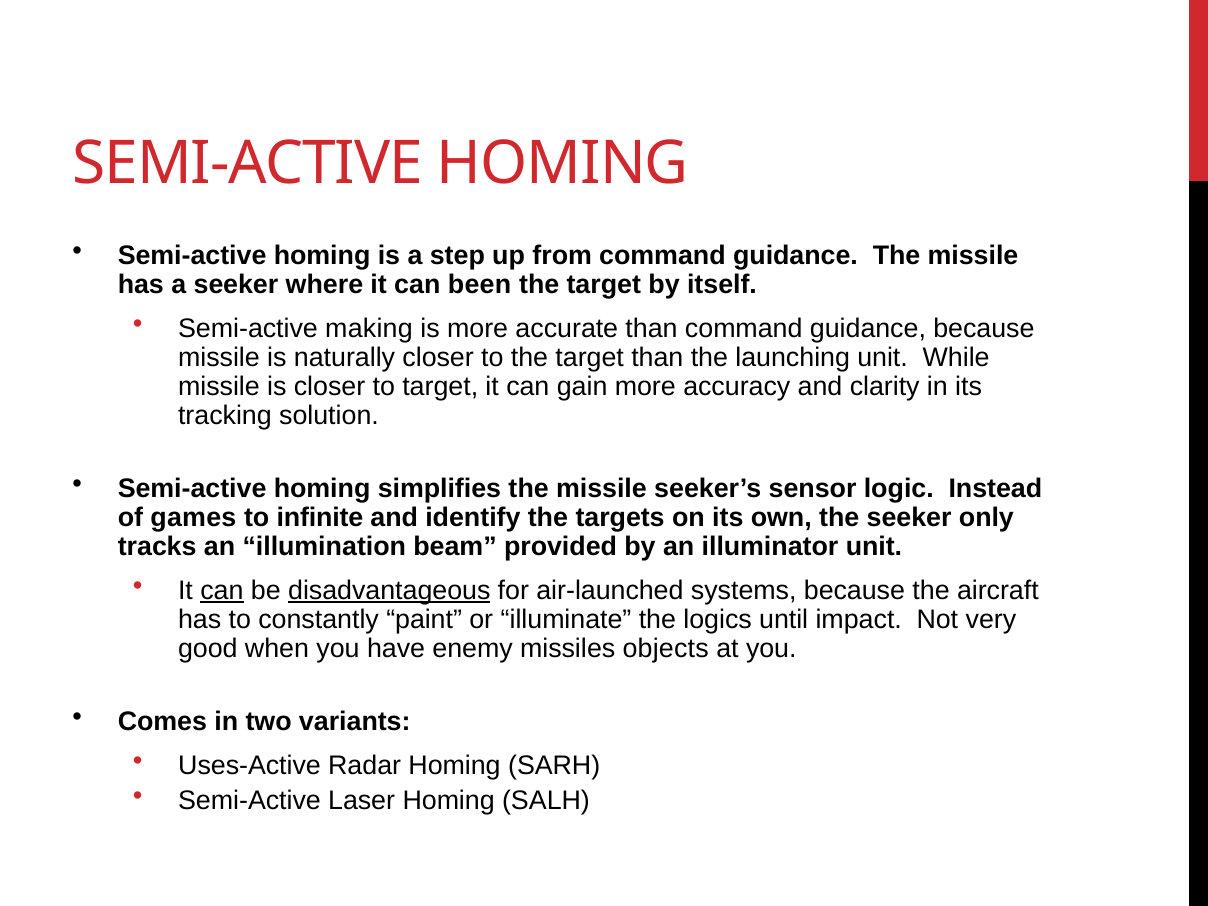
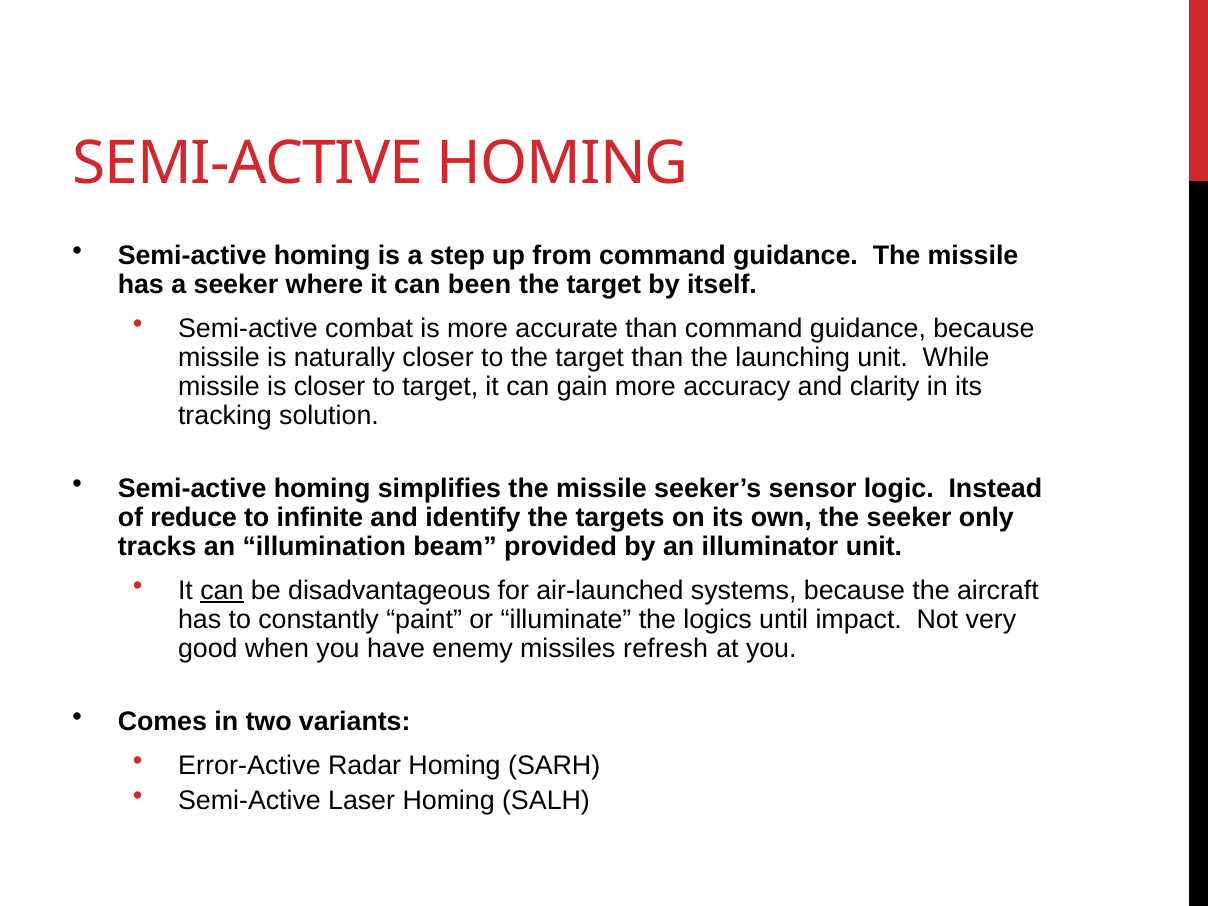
making: making -> combat (369, 328)
games: games -> reduce (194, 517)
disadvantageous underline: present -> none (389, 590)
objects: objects -> refresh (666, 648)
Uses-Active: Uses-Active -> Error-Active (249, 766)
